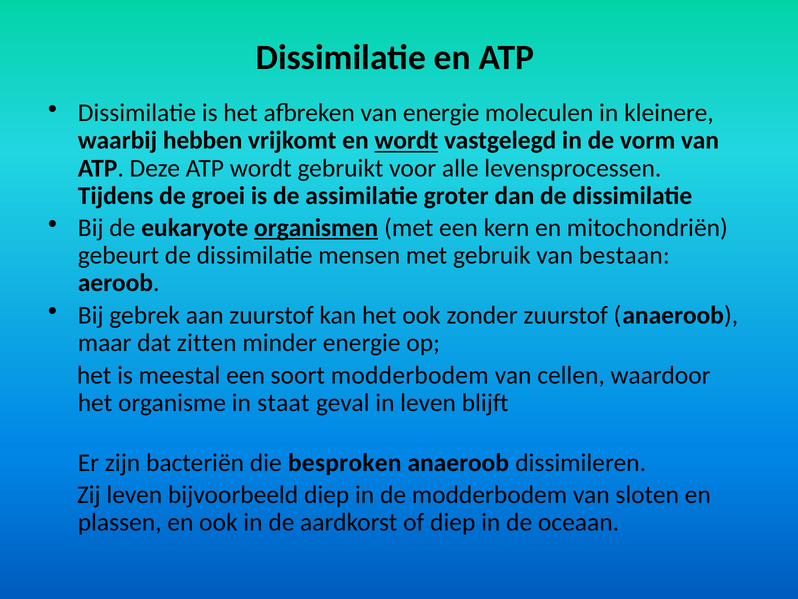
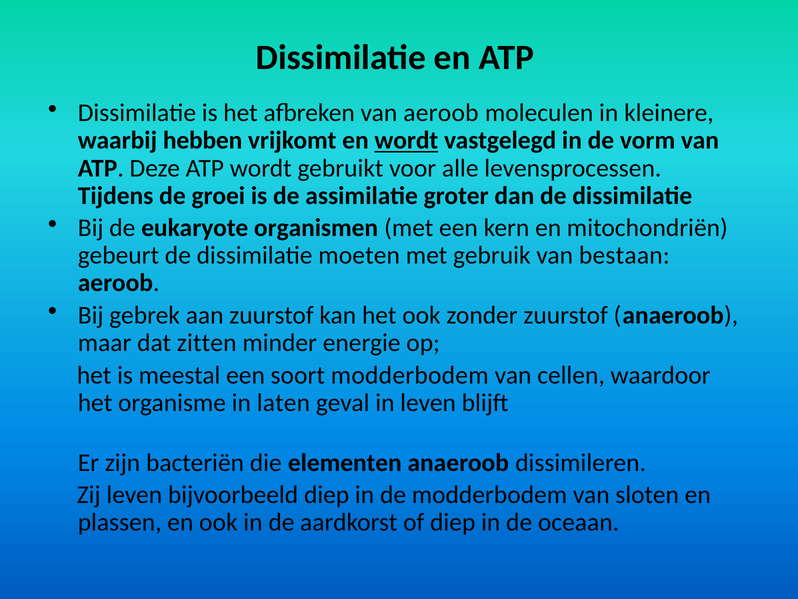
van energie: energie -> aeroob (441, 113)
organismen underline: present -> none (316, 228)
mensen: mensen -> moeten (359, 255)
staat: staat -> laten (283, 402)
besproken: besproken -> elementen (345, 462)
